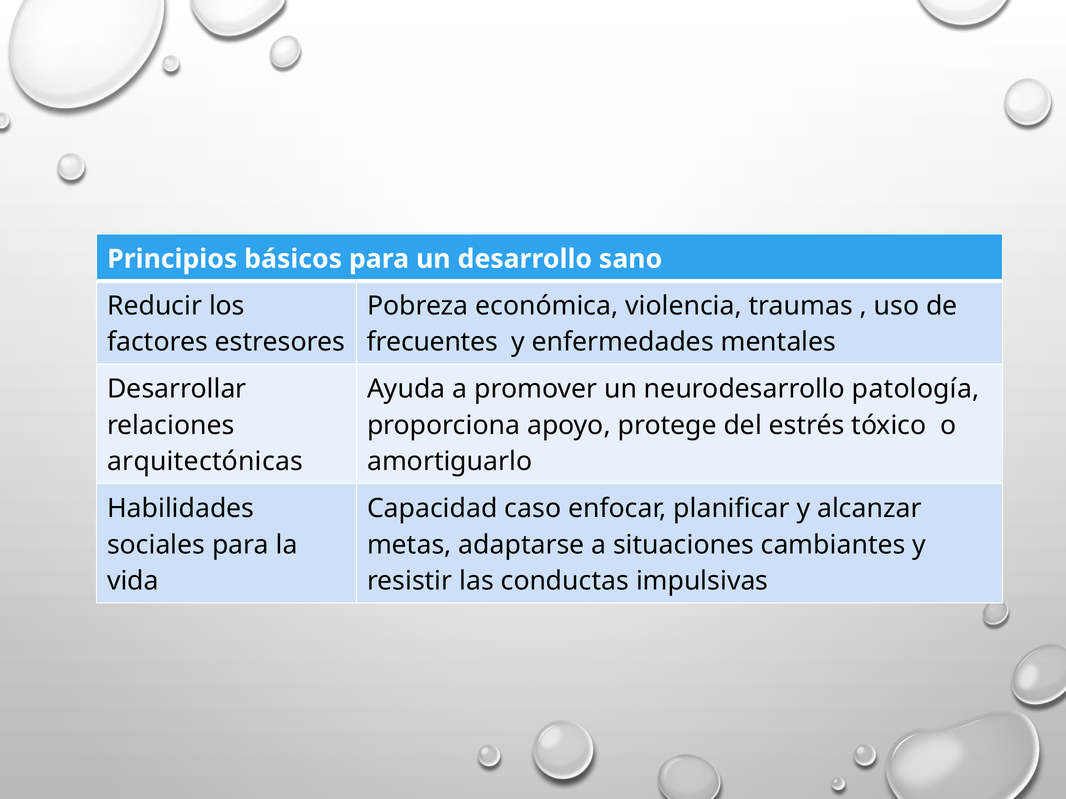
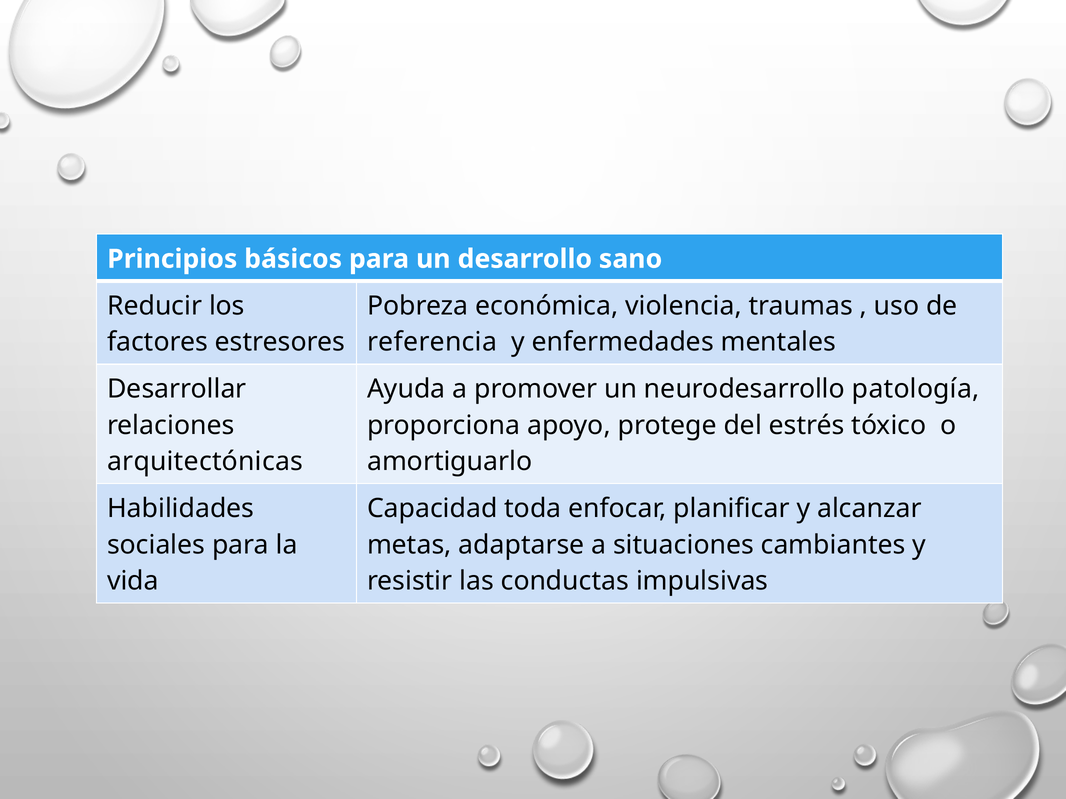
frecuentes: frecuentes -> referencia (432, 342)
caso: caso -> toda (533, 509)
